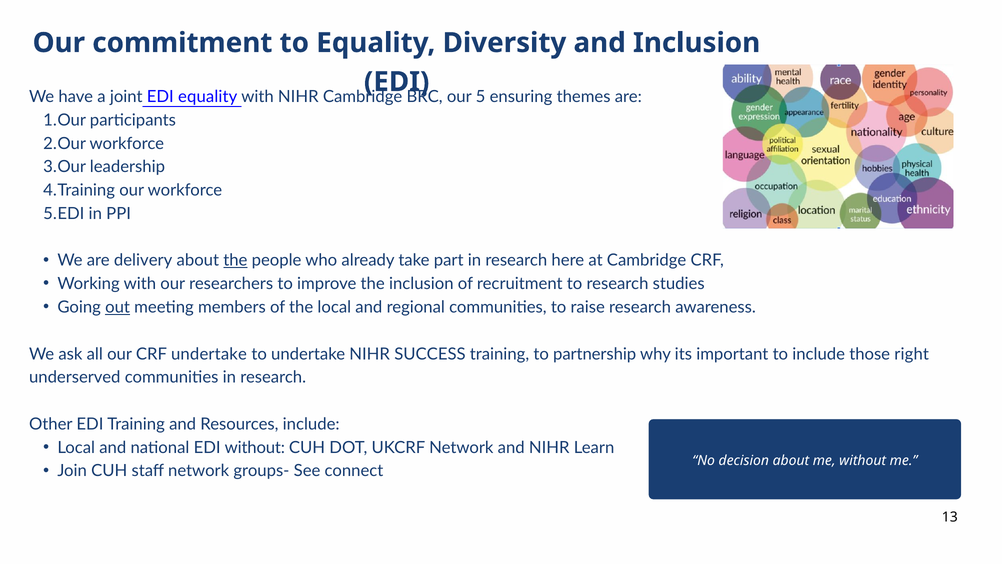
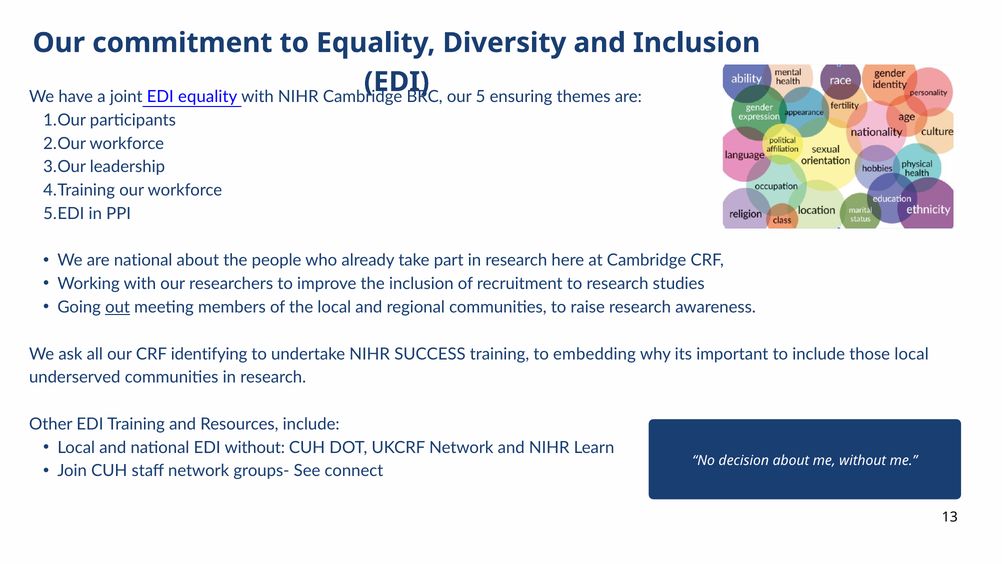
are delivery: delivery -> national (143, 260)
the underline: present -> none (235, 260)
CRF undertake: undertake -> identifying (209, 354)
partnership: partnership -> embedding (595, 354)
those right: right -> local (912, 354)
